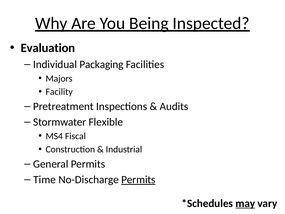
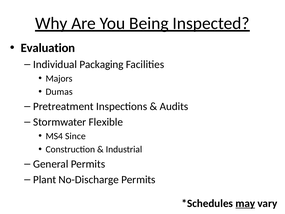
Facility: Facility -> Dumas (59, 92)
Fiscal: Fiscal -> Since (75, 136)
Time: Time -> Plant (45, 179)
Permits underline: present -> none (138, 179)
